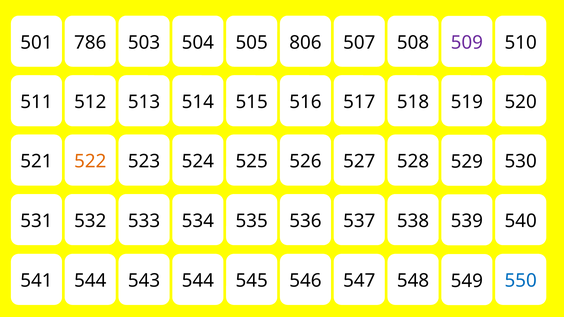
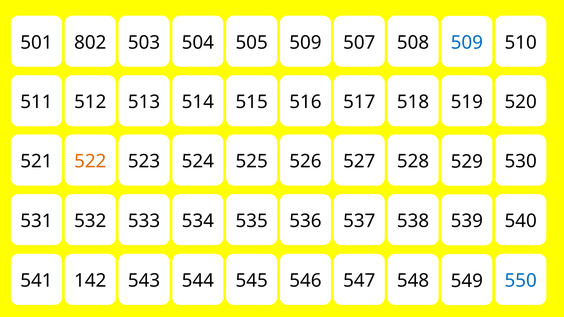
786: 786 -> 802 (90, 43)
505 806: 806 -> 509 (305, 43)
509 colour: purple -> blue (467, 43)
541 544: 544 -> 142 (90, 281)
